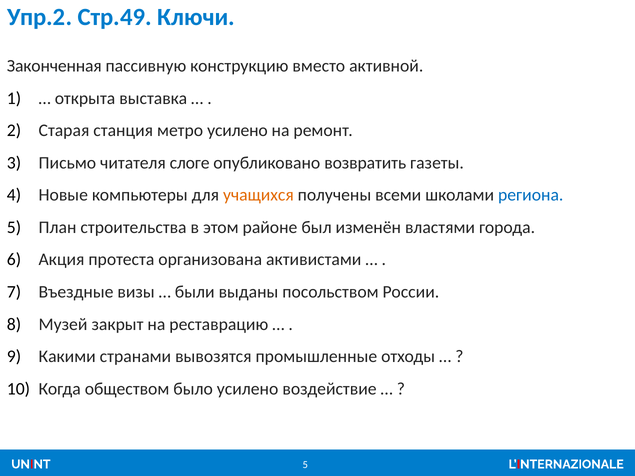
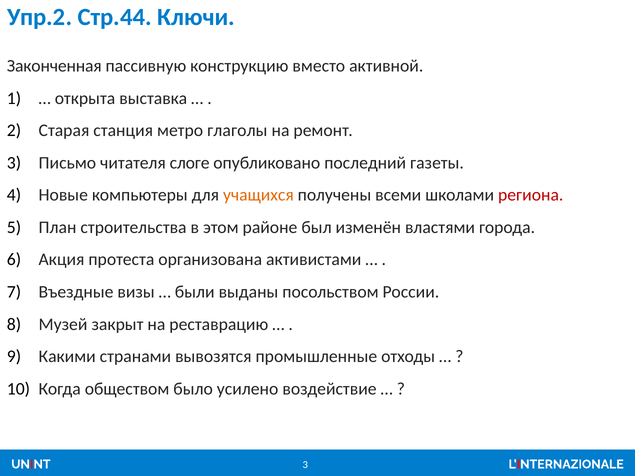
Стр.49: Стр.49 -> Стр.44 (115, 17)
метро усилено: усилено -> глаголы (237, 131)
возвратить: возвратить -> последний (365, 163)
региона colour: blue -> red (531, 195)
5: 5 -> 3 (305, 465)
